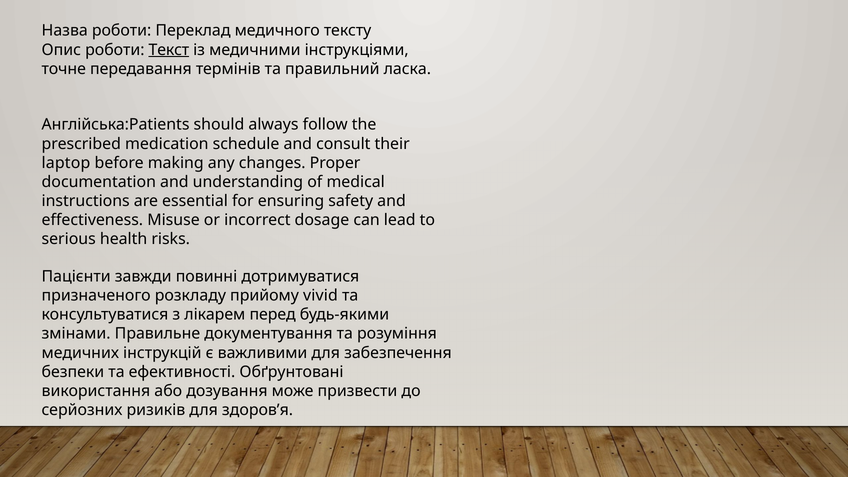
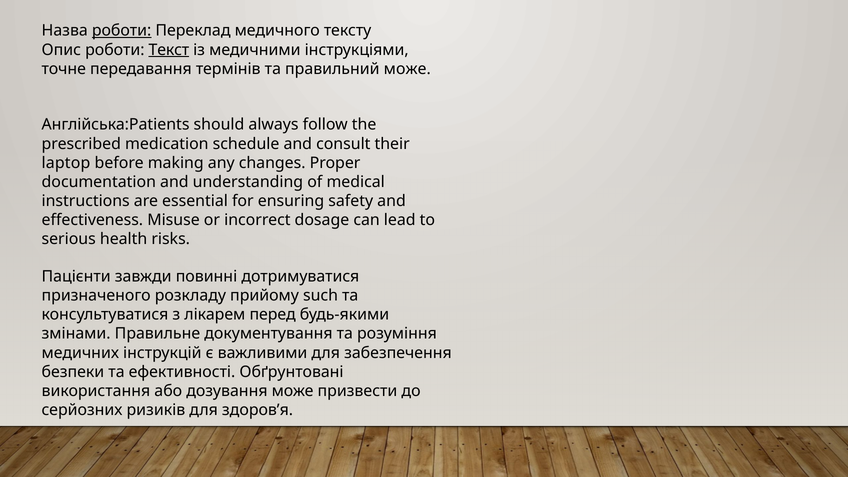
роботи underline: none -> present (122, 31)
правильний ласка: ласка -> може (407, 69)
vivid: vivid -> such (320, 296)
